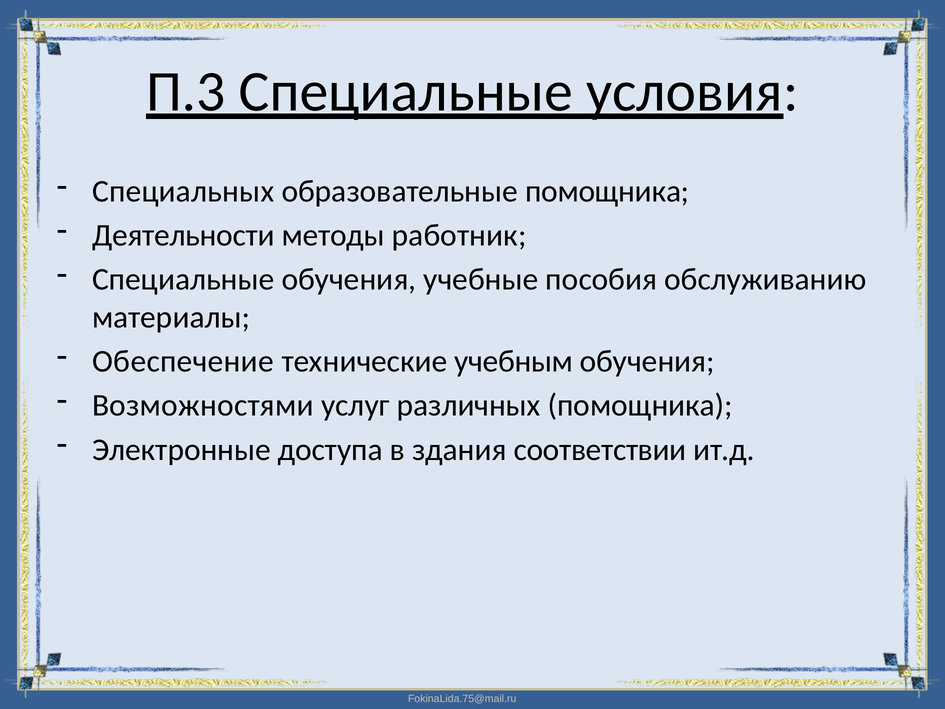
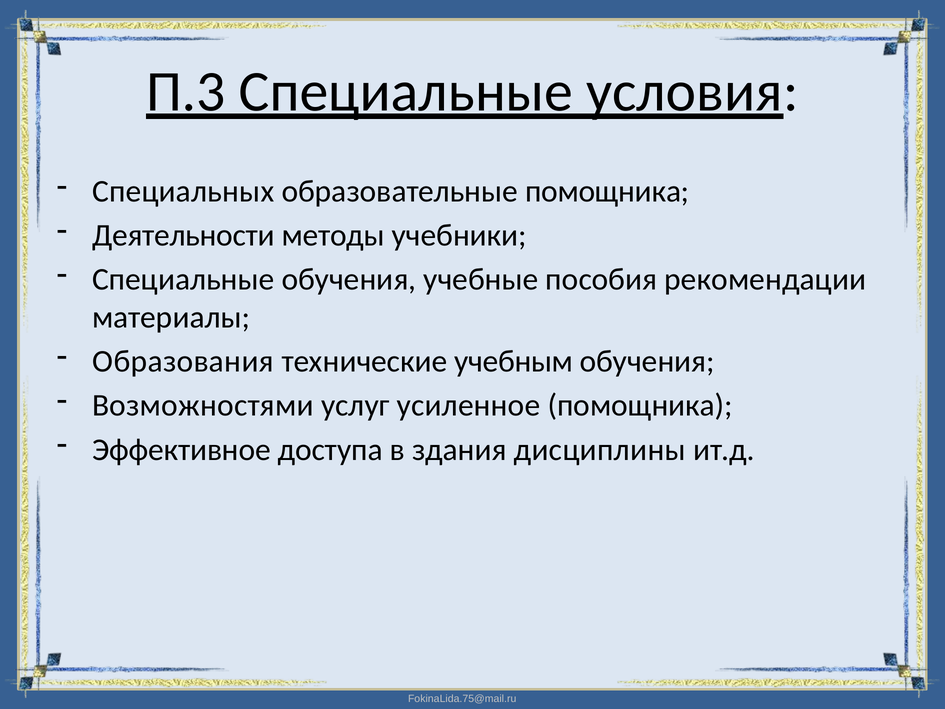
работник: работник -> учебники (459, 235)
обслуживанию: обслуживанию -> рекомендации (765, 279)
Обеспечение: Обеспечение -> Образования (183, 361)
различных: различных -> усиленное (469, 405)
Электронные: Электронные -> Эффективное (181, 449)
соответствии: соответствии -> дисциплины (600, 449)
